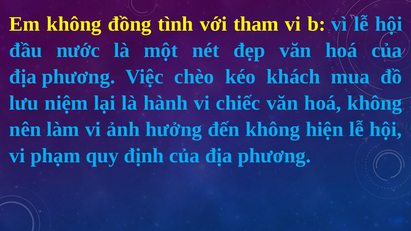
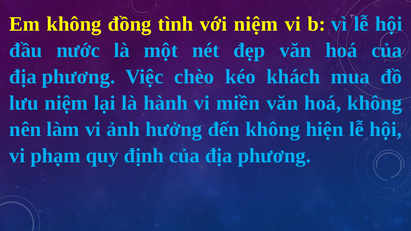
với tham: tham -> niệm (256, 24)
chiếc: chiếc -> miền (238, 103)
